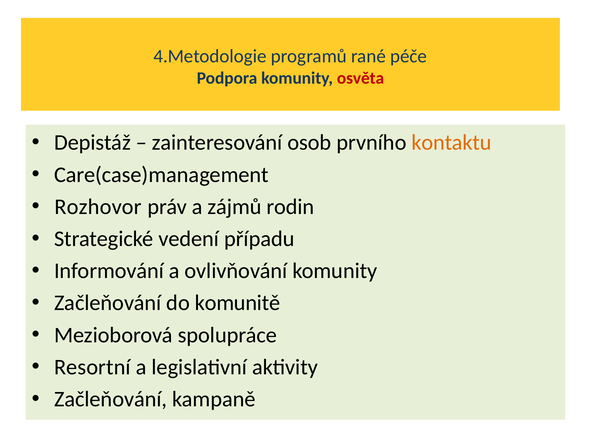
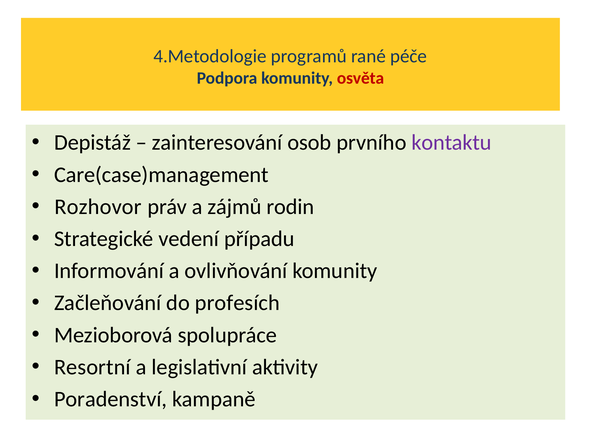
kontaktu colour: orange -> purple (452, 143)
komunitě: komunitě -> profesích (237, 303)
Začleňování: Začleňování -> Poradenství (111, 399)
